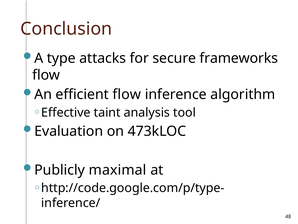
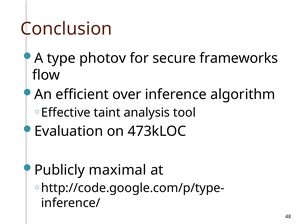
attacks: attacks -> photov (103, 58)
efficient flow: flow -> over (127, 94)
